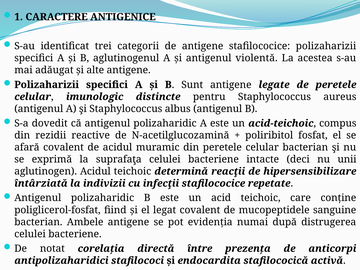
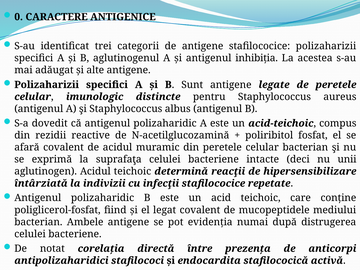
1: 1 -> 0 (19, 17)
violentă: violentă -> inhibiţia (257, 58)
sanguine: sanguine -> mediului (335, 210)
